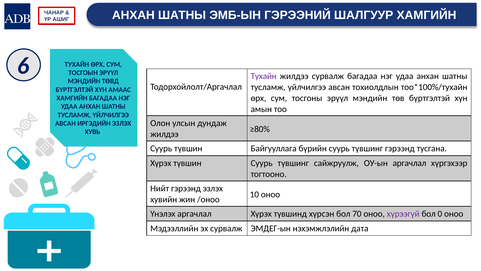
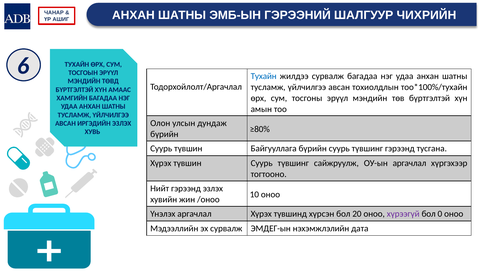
ШАЛГУУР ХАМГИЙН: ХАМГИЙН -> ЧИХРИЙН (426, 15)
Тухайн colour: purple -> blue (264, 76)
жилдээ: жилдээ -> бүрийн (164, 134)
70: 70 -> 20 (357, 213)
